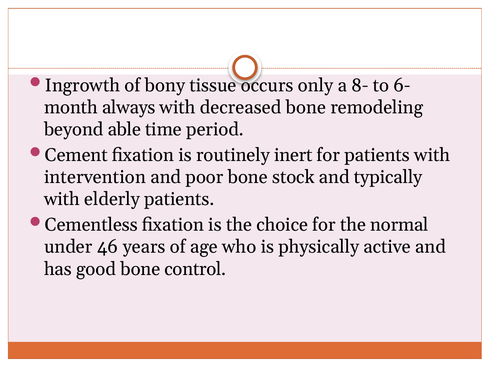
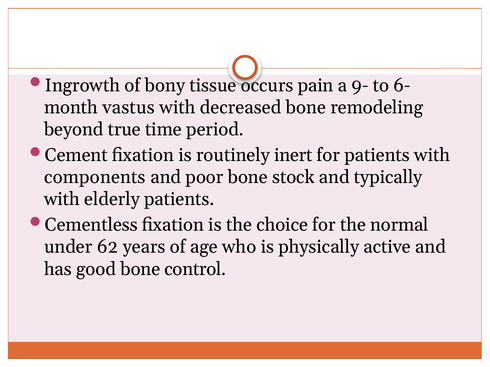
only: only -> pain (316, 85)
8-: 8- -> 9- (360, 85)
always: always -> vastus (129, 107)
able: able -> true (124, 130)
intervention: intervention -> components (95, 177)
46: 46 -> 62 (108, 247)
